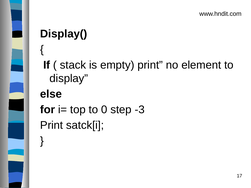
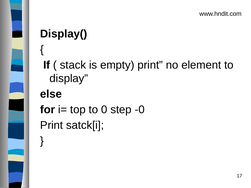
-3: -3 -> -0 (140, 110)
